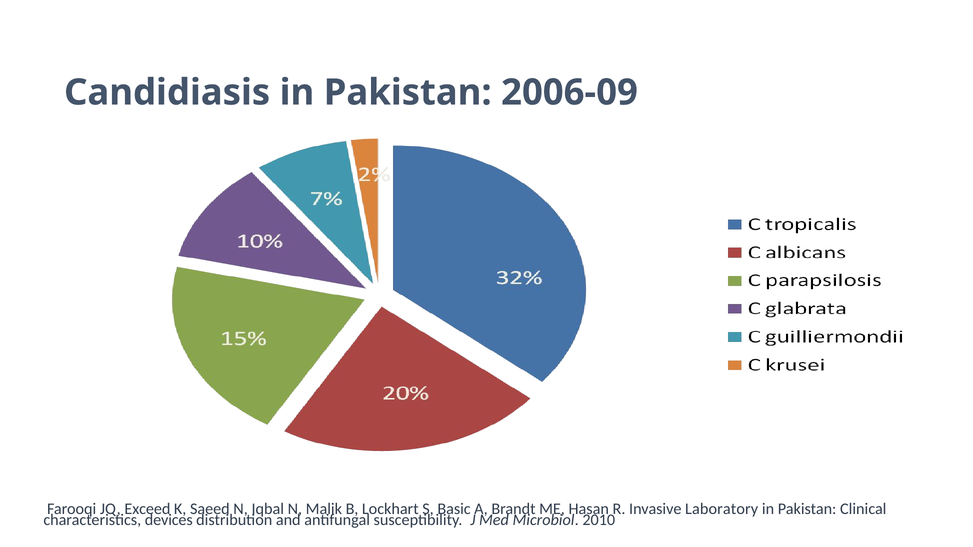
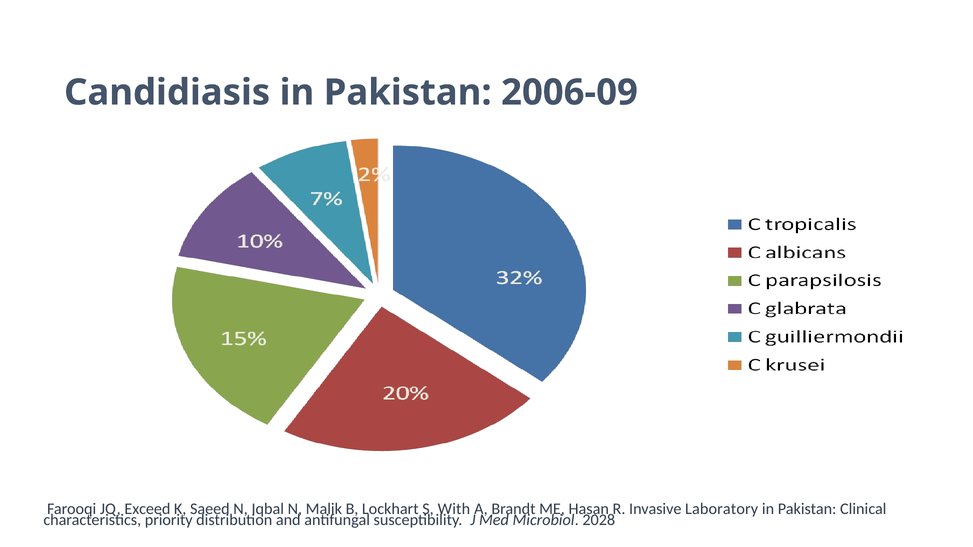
Basic: Basic -> With (454, 509)
devices: devices -> priority (169, 520)
2010: 2010 -> 2028 (599, 520)
